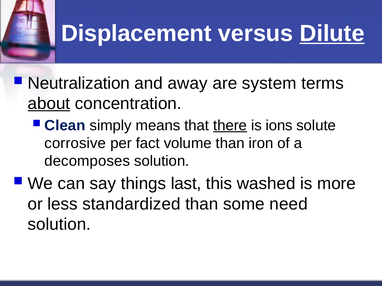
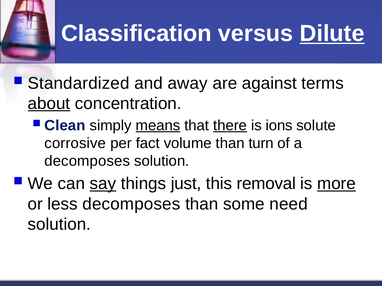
Displacement: Displacement -> Classification (136, 33)
Neutralization: Neutralization -> Standardized (79, 83)
system: system -> against (269, 83)
means underline: none -> present (158, 126)
iron: iron -> turn (261, 143)
say underline: none -> present (103, 184)
last: last -> just (186, 184)
washed: washed -> removal (266, 184)
more underline: none -> present (336, 184)
less standardized: standardized -> decomposes (131, 204)
